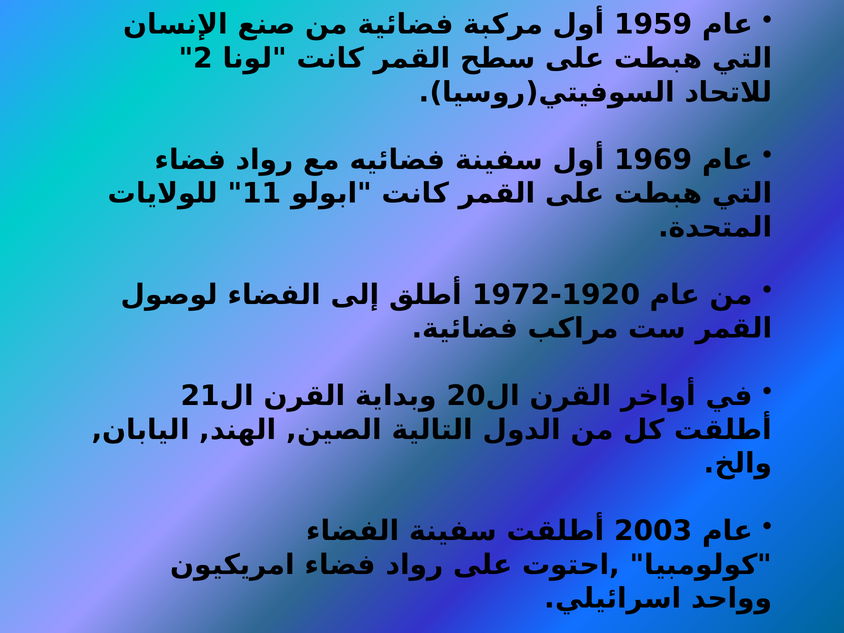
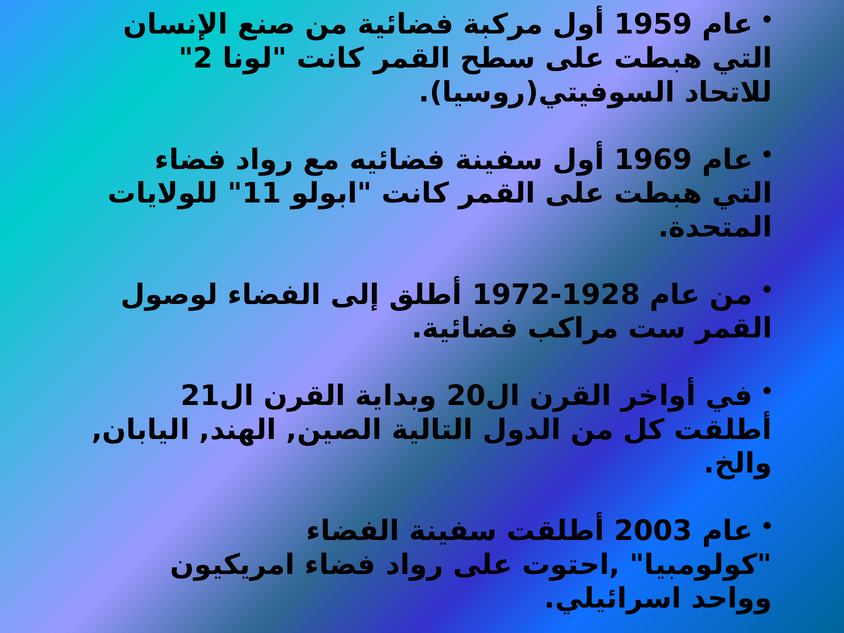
1920: 1920 -> 1928 (601, 295)
